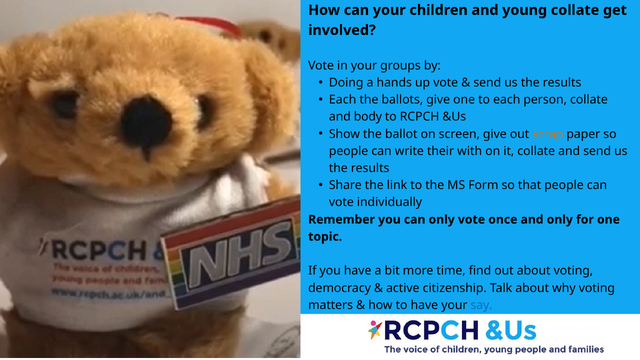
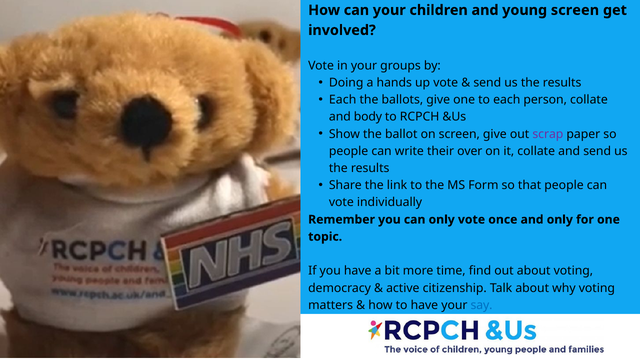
young collate: collate -> screen (575, 10)
scrap colour: orange -> purple (548, 134)
with: with -> over (470, 151)
